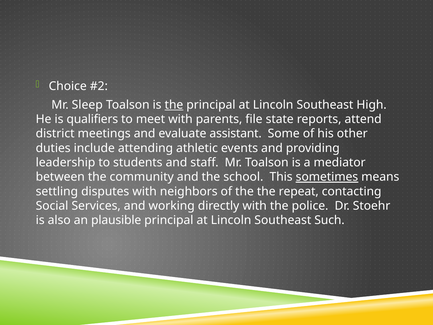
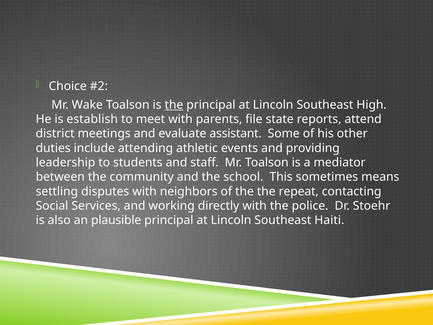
Sleep: Sleep -> Wake (87, 105)
qualifiers: qualifiers -> establish (92, 119)
sometimes underline: present -> none (327, 177)
Such: Such -> Haiti (329, 220)
